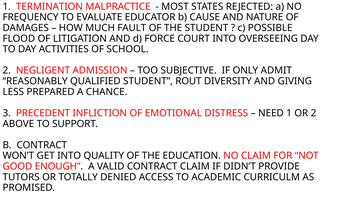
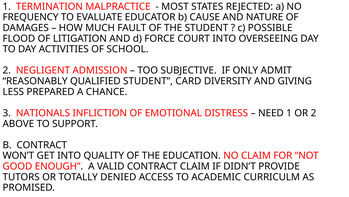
ROUT: ROUT -> CARD (188, 81)
PRECEDENT: PRECEDENT -> NATIONALS (43, 113)
